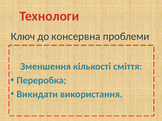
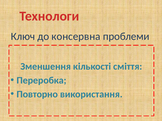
Викидати: Викидати -> Повторно (37, 95)
